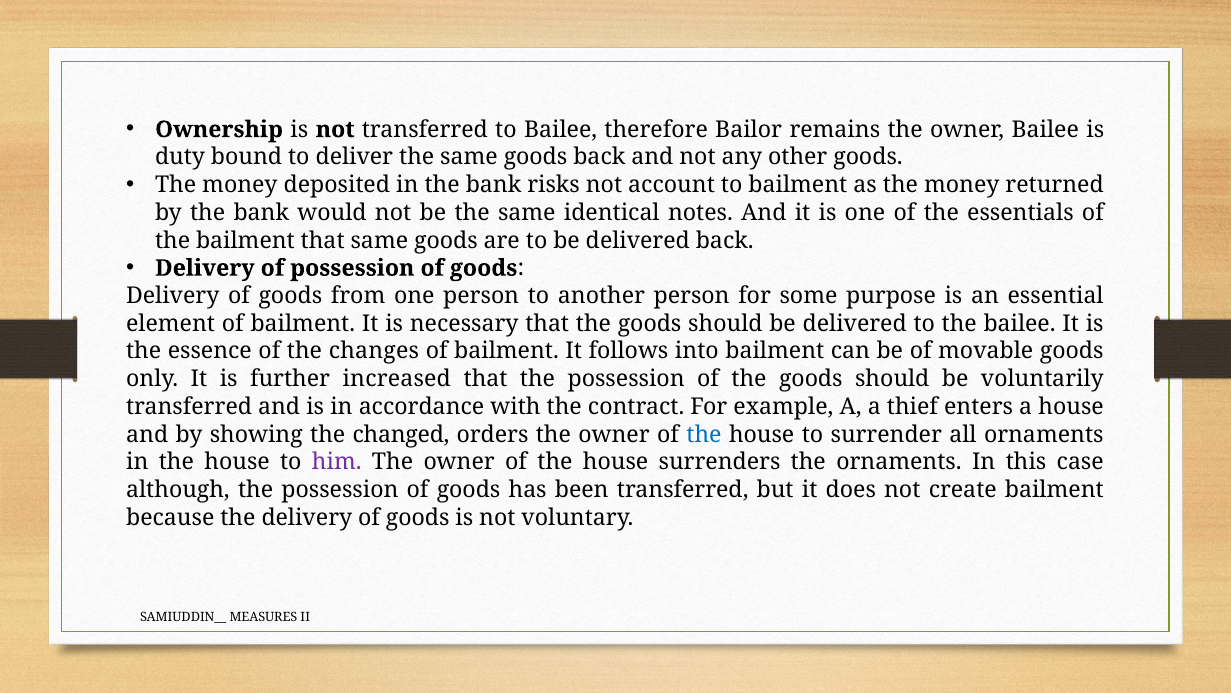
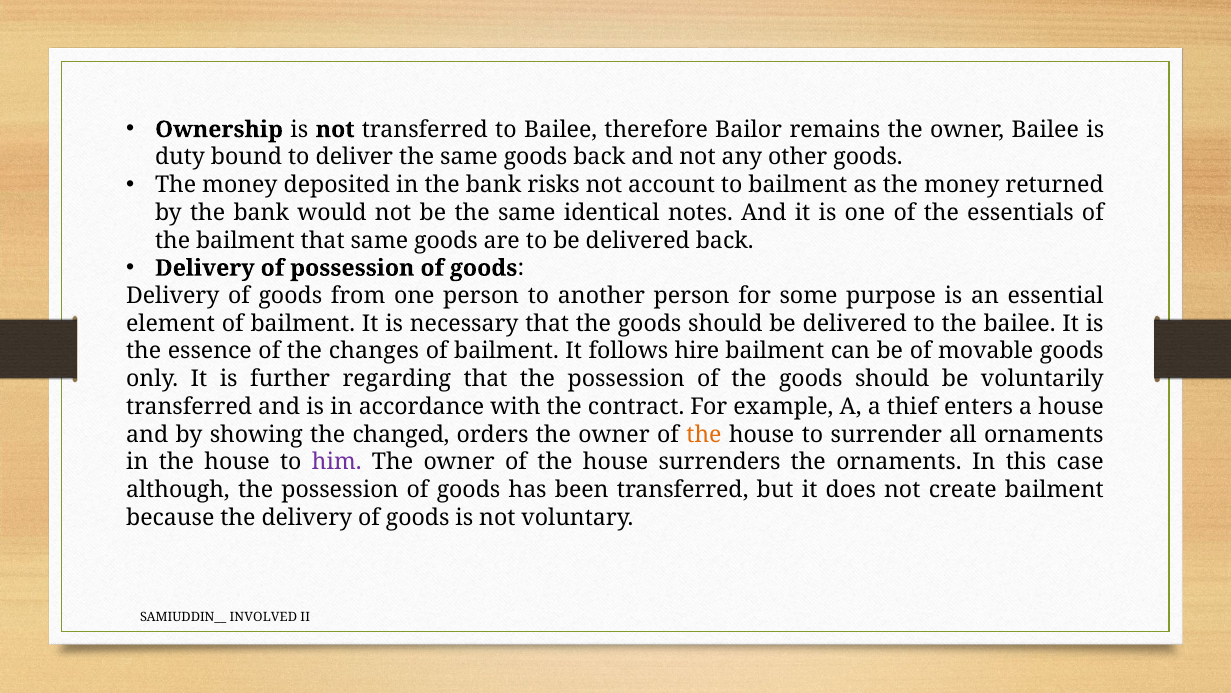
into: into -> hire (697, 351)
increased: increased -> regarding (397, 379)
the colour: blue -> orange (704, 434)
MEASURES: MEASURES -> INVOLVED (263, 617)
